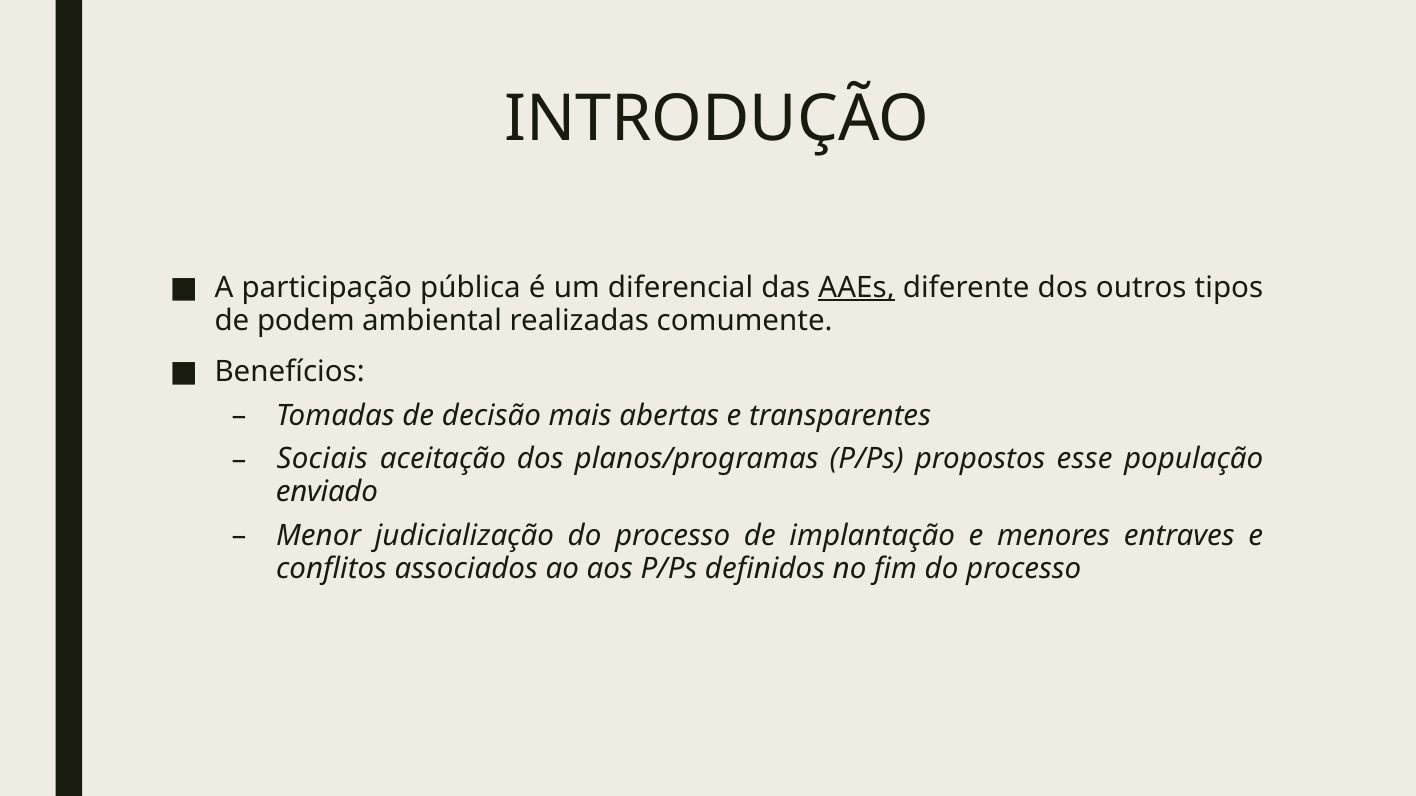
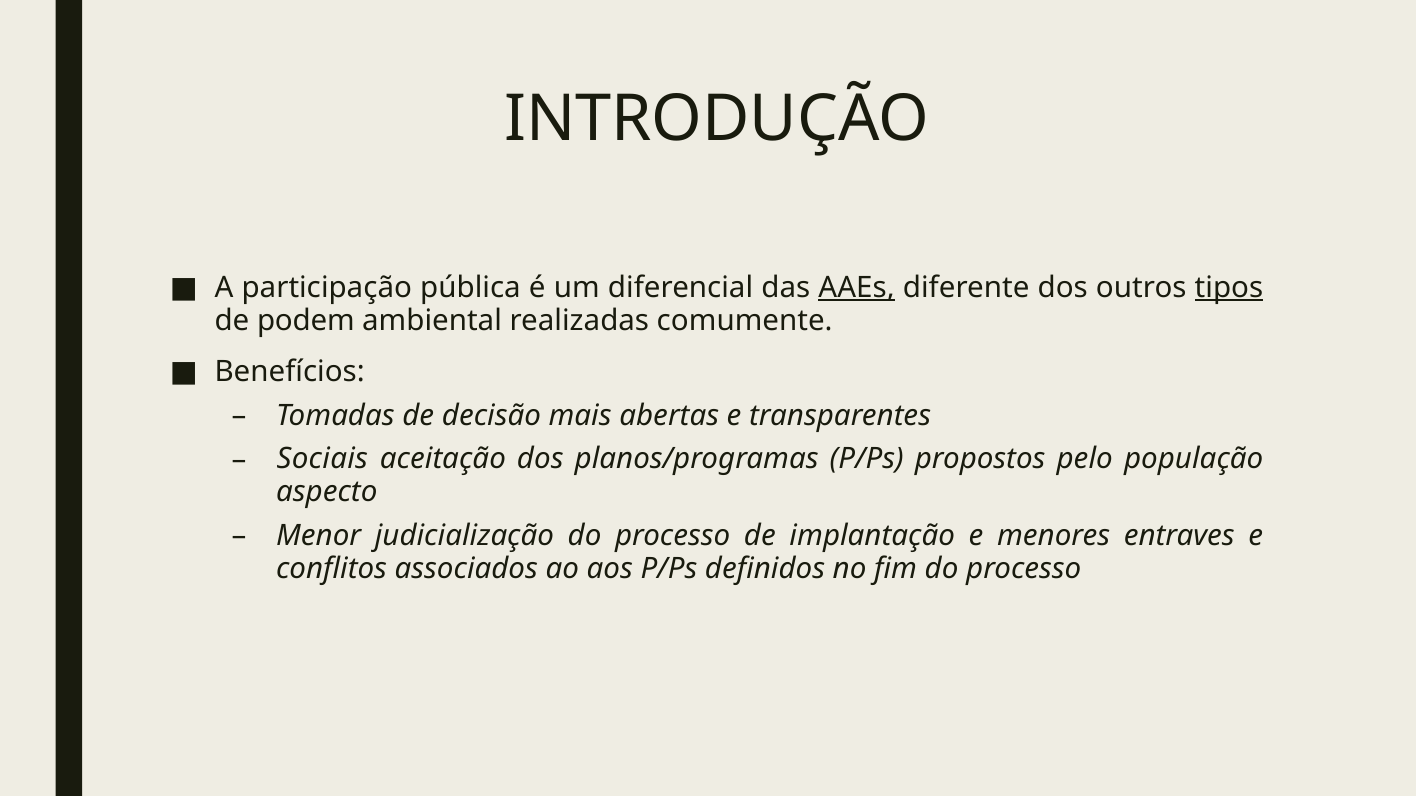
tipos underline: none -> present (1229, 288)
esse: esse -> pelo (1085, 459)
enviado: enviado -> aspecto (327, 492)
